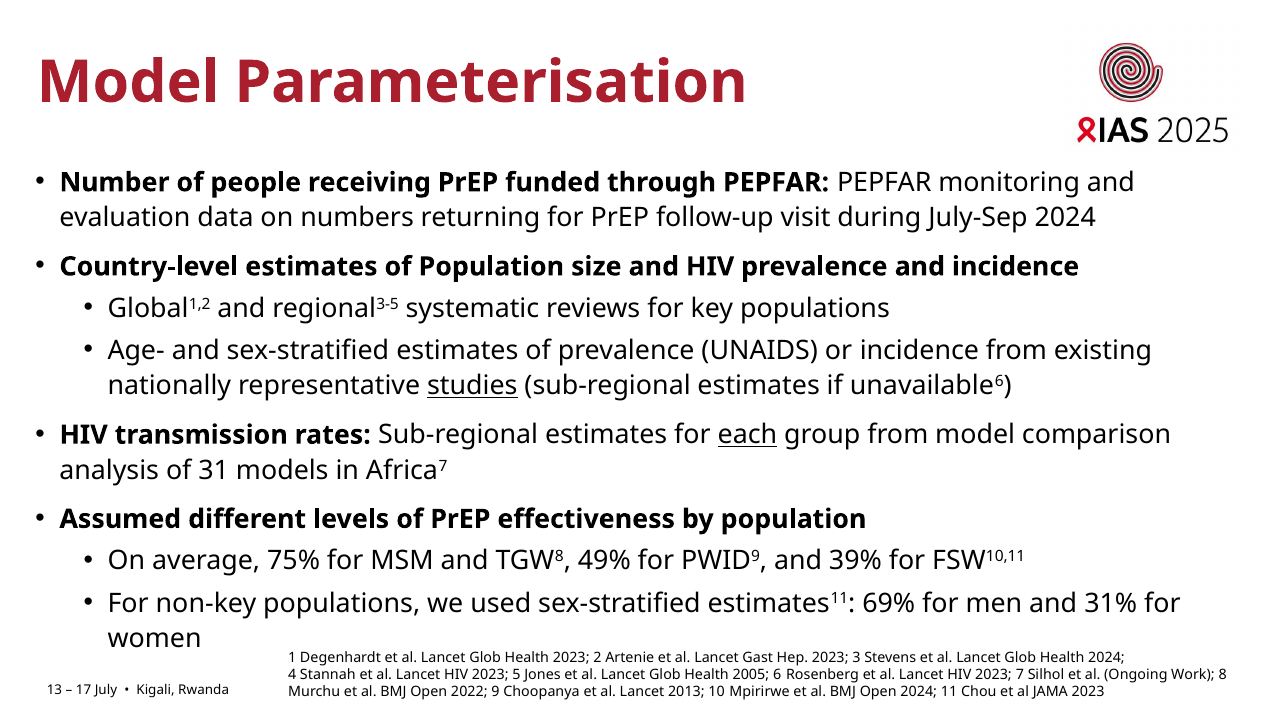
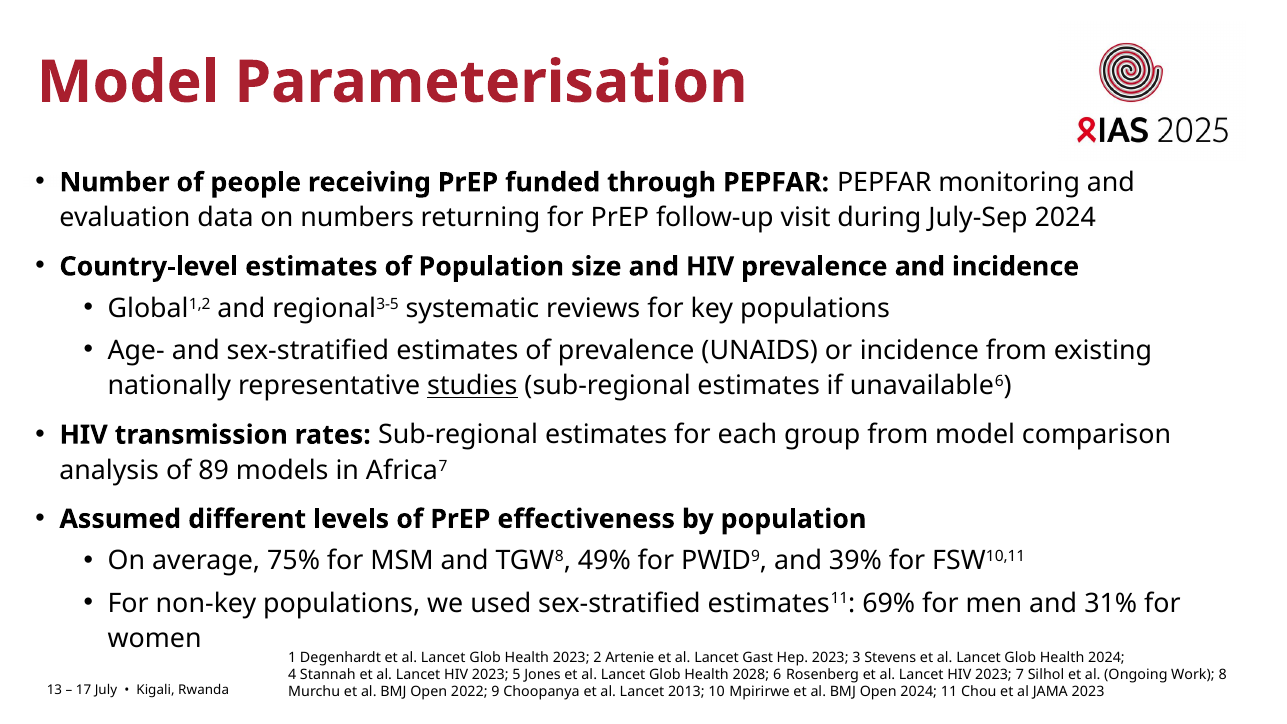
each underline: present -> none (747, 435)
31: 31 -> 89 (214, 470)
2005: 2005 -> 2028 (751, 675)
